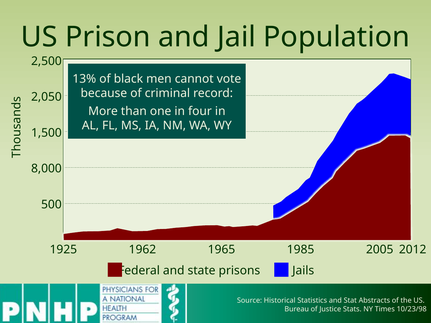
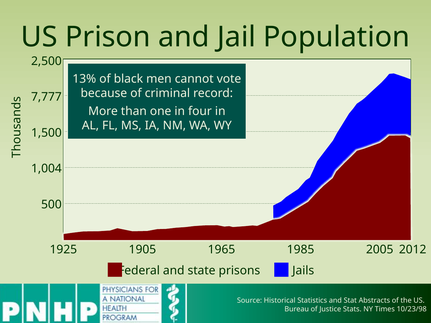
2,050: 2,050 -> 7,777 (46, 97)
8,000: 8,000 -> 1,004 (46, 169)
1962: 1962 -> 1905 (142, 250)
